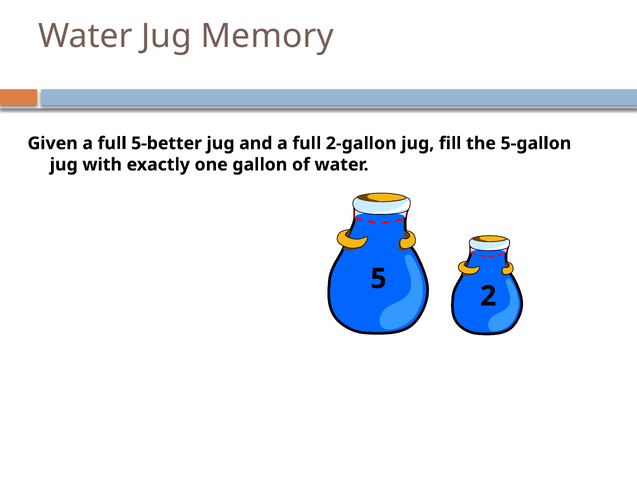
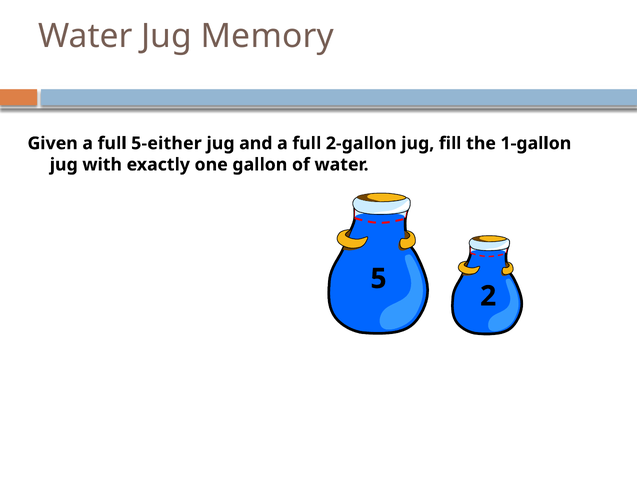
5-better: 5-better -> 5-either (166, 143)
5-gallon: 5-gallon -> 1-gallon (536, 143)
